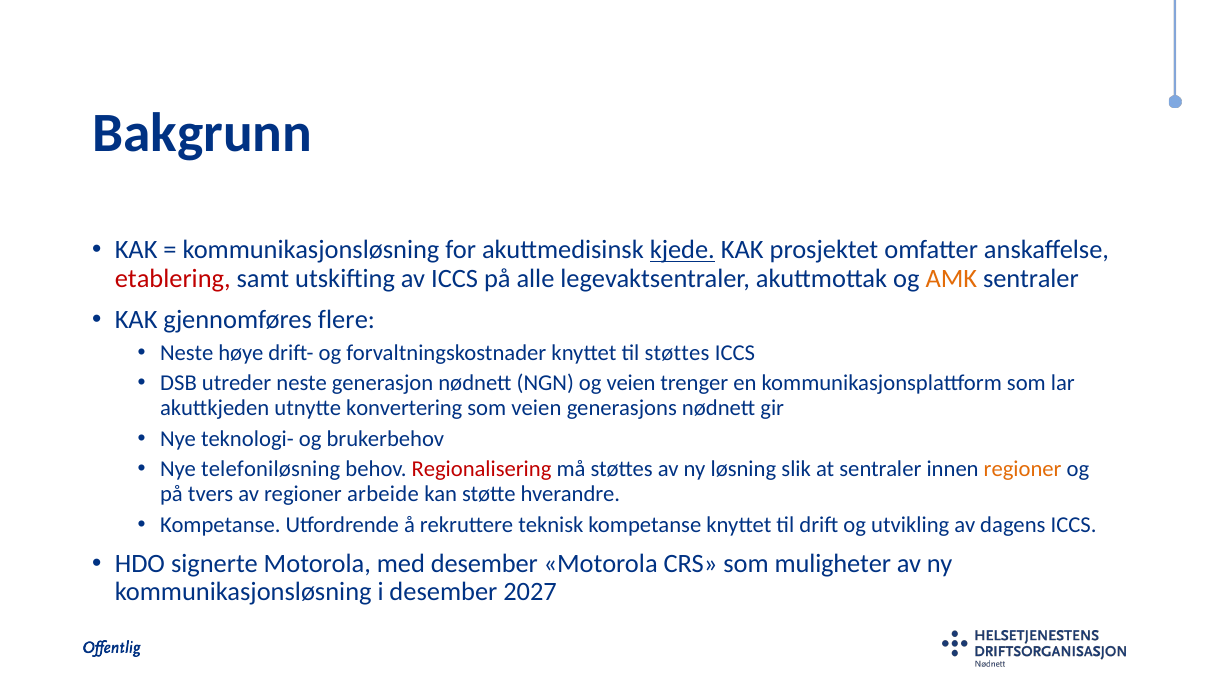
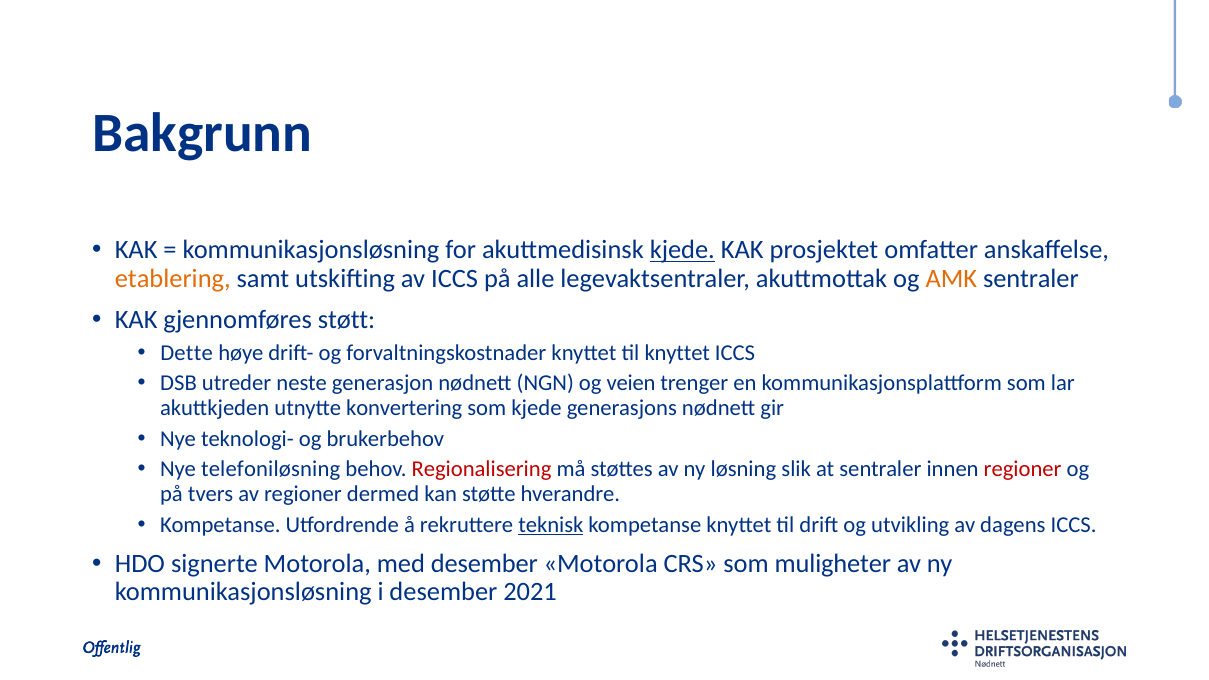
etablering colour: red -> orange (173, 279)
flere: flere -> støtt (347, 320)
Neste: Neste -> Dette (187, 353)
til støttes: støttes -> knyttet (677, 353)
som veien: veien -> kjede (536, 408)
regioner colour: orange -> red (1023, 469)
arbeide: arbeide -> dermed (383, 494)
teknisk underline: none -> present (551, 525)
2027: 2027 -> 2021 (530, 592)
